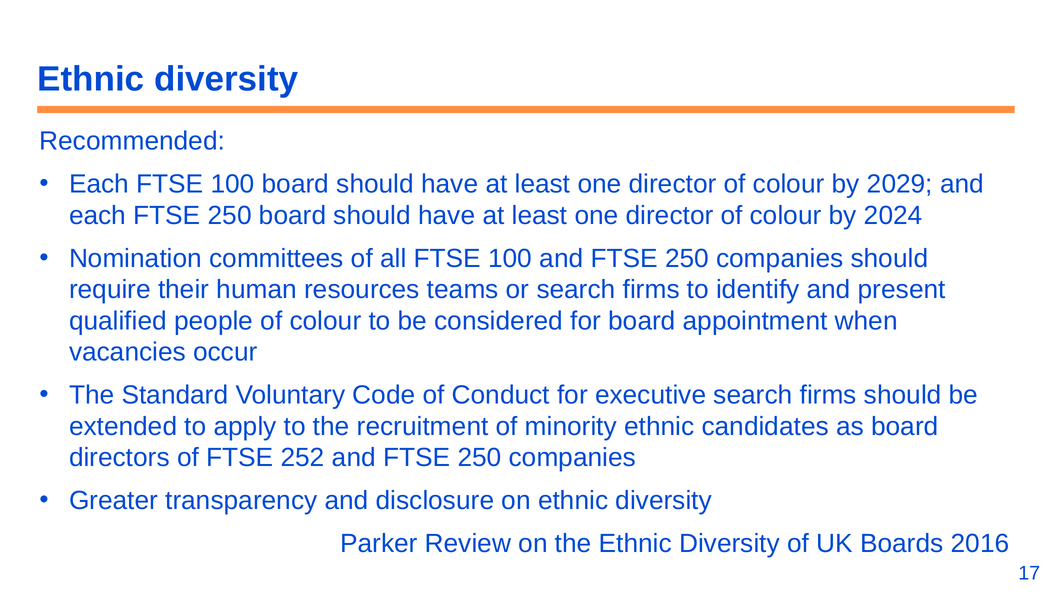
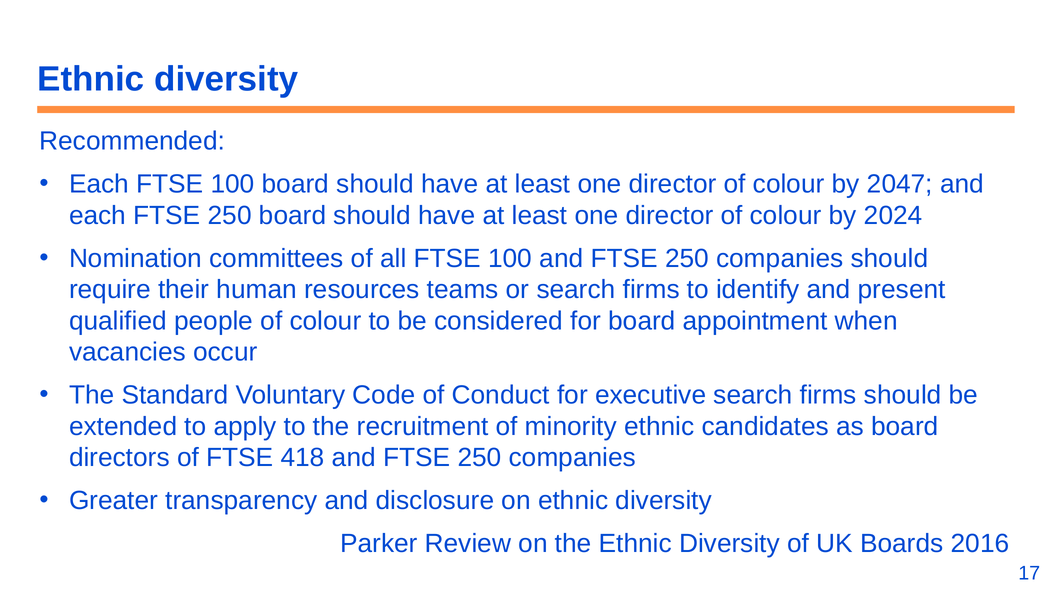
2029: 2029 -> 2047 (900, 184)
252: 252 -> 418 (303, 457)
